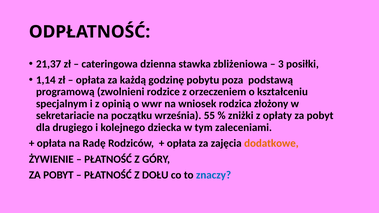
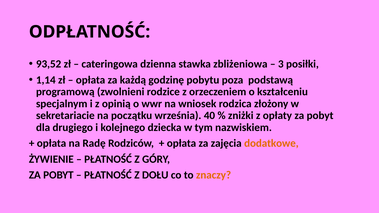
21,37: 21,37 -> 93,52 (49, 64)
55: 55 -> 40 (209, 116)
zaleceniami: zaleceniami -> nazwiskiem (244, 128)
znaczy colour: blue -> orange (214, 175)
